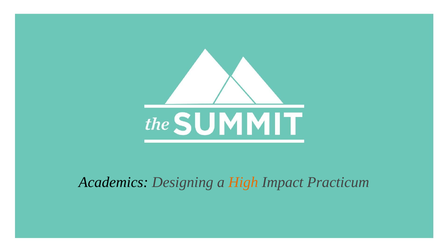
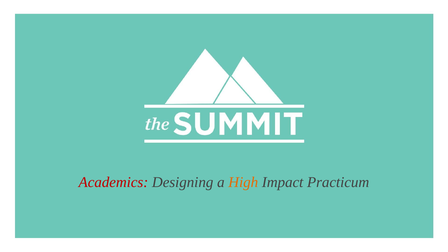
Academics colour: black -> red (113, 182)
